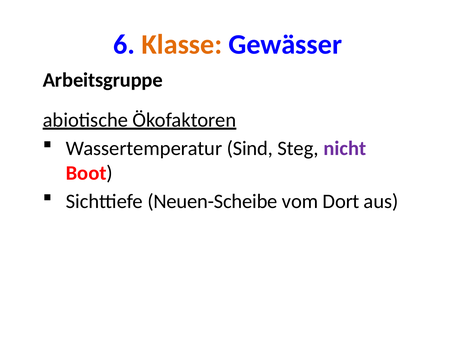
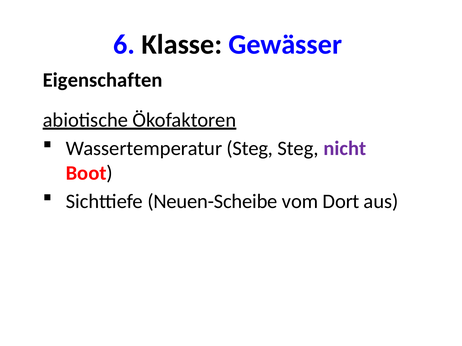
Klasse colour: orange -> black (182, 45)
Arbeitsgruppe: Arbeitsgruppe -> Eigenschaften (103, 80)
Wassertemperatur Sind: Sind -> Steg (250, 149)
